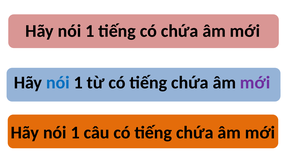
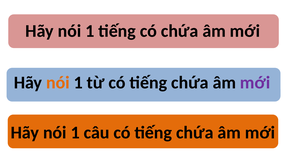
nói colour: blue -> orange (58, 83)
